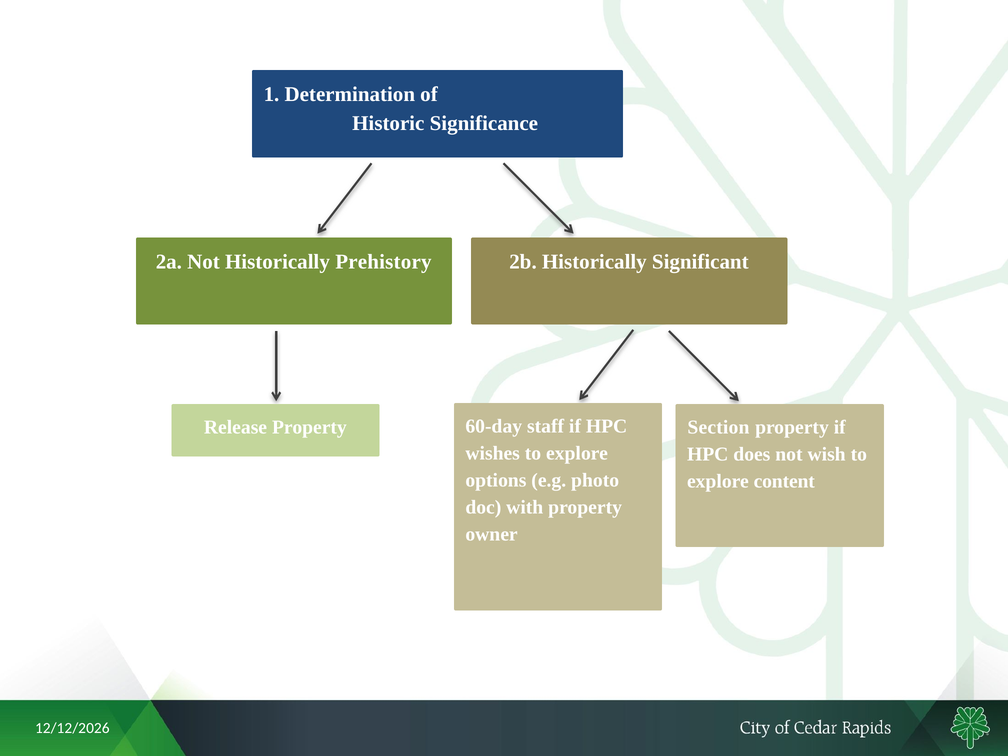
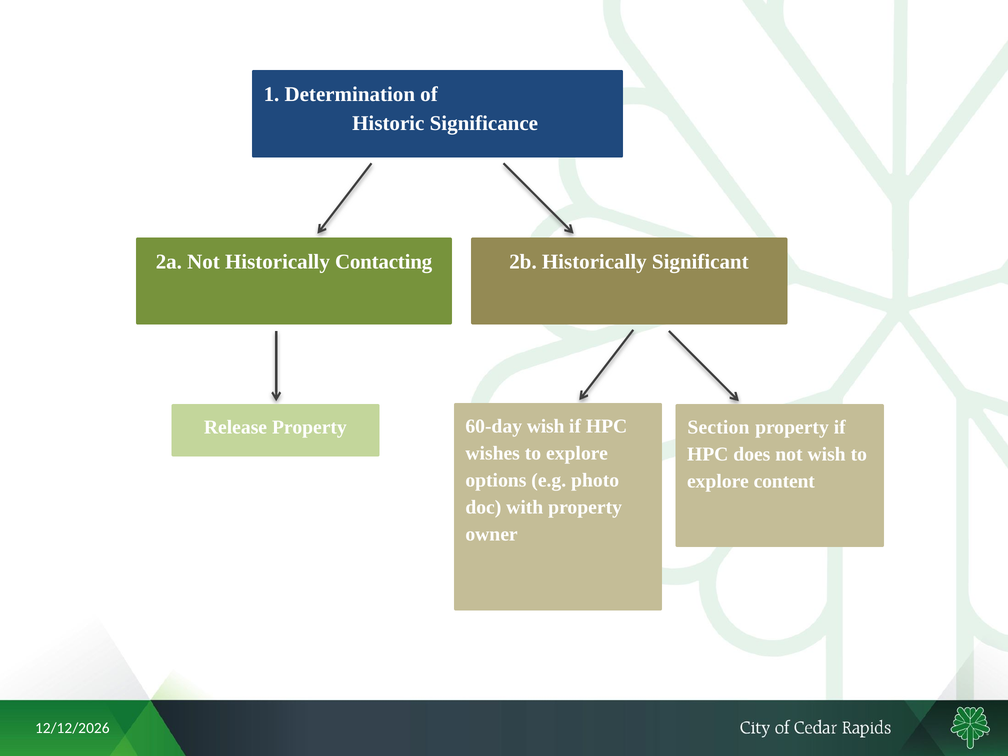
Prehistory: Prehistory -> Contacting (384, 262)
60-day staff: staff -> wish (546, 426)
